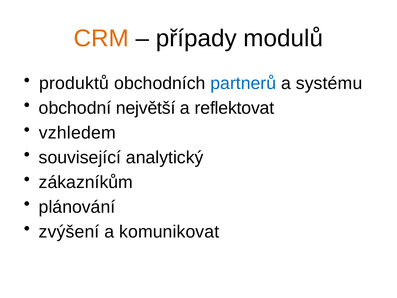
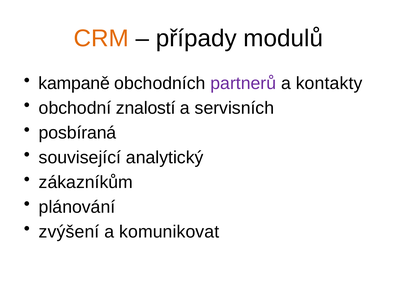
produktů: produktů -> kampaně (74, 83)
partnerů colour: blue -> purple (243, 83)
systému: systému -> kontakty (329, 83)
největší: největší -> znalostí (146, 108)
reflektovat: reflektovat -> servisních (234, 108)
vzhledem: vzhledem -> posbíraná (77, 133)
